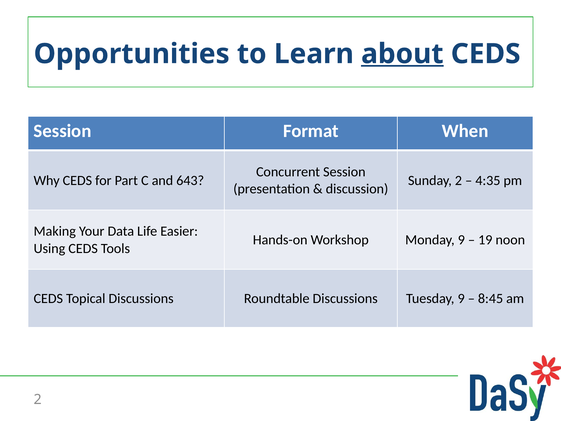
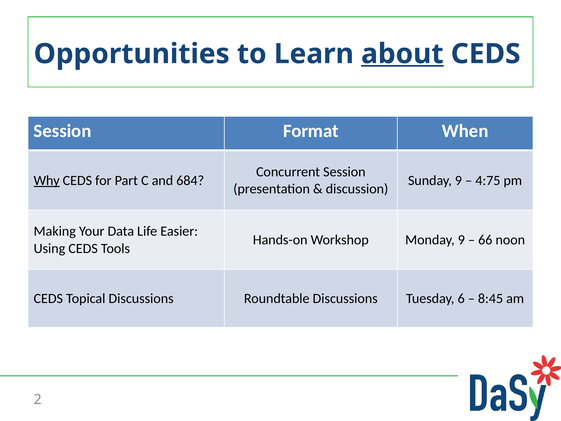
Why underline: none -> present (47, 180)
643: 643 -> 684 (190, 180)
Sunday 2: 2 -> 9 (458, 180)
4:35: 4:35 -> 4:75 (488, 180)
19: 19 -> 66 (485, 240)
Tuesday 9: 9 -> 6 (461, 298)
